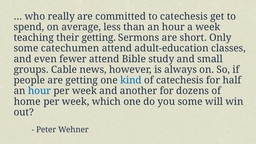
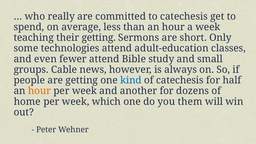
catechumen: catechumen -> technologies (70, 48)
hour colour: blue -> orange (40, 91)
you some: some -> them (190, 102)
